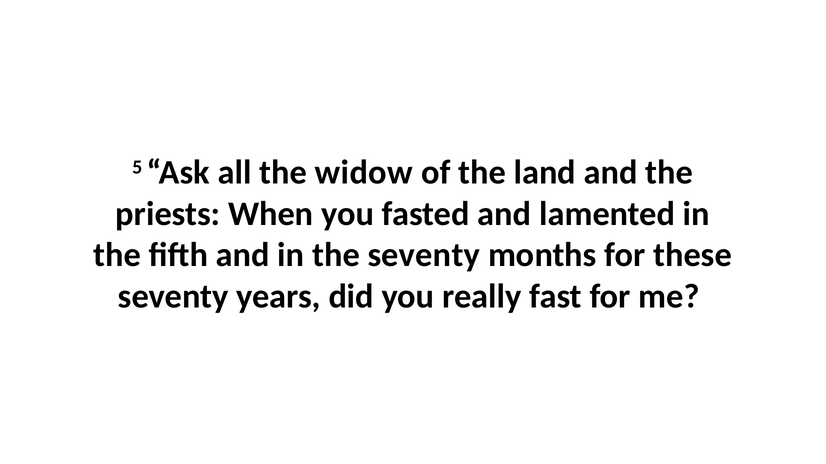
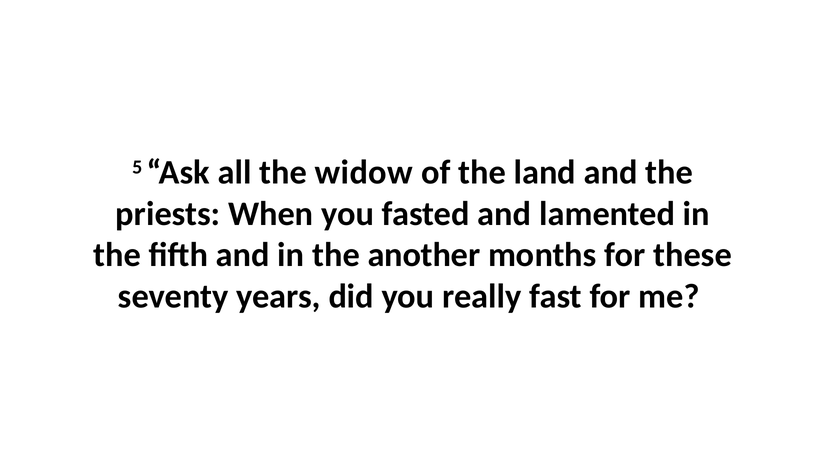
the seventy: seventy -> another (424, 255)
